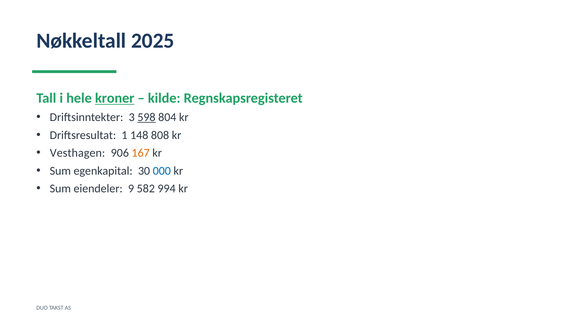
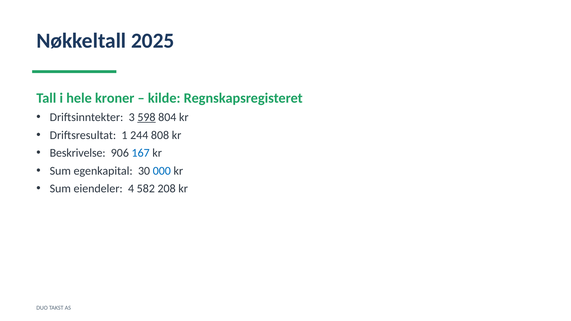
kroner underline: present -> none (115, 98)
148: 148 -> 244 (139, 135)
Vesthagen: Vesthagen -> Beskrivelse (78, 153)
167 colour: orange -> blue (141, 153)
9: 9 -> 4 (131, 189)
994: 994 -> 208 (167, 189)
